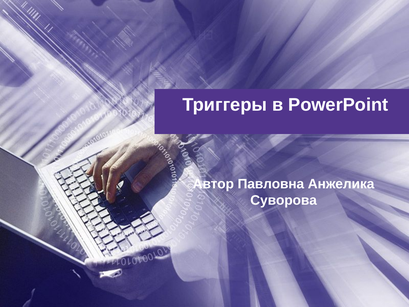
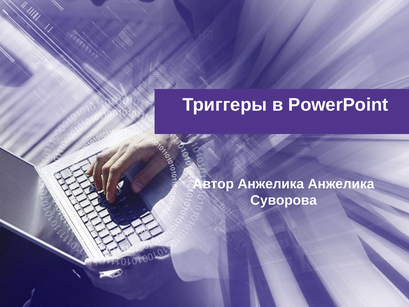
Автор Павловна: Павловна -> Анжелика (271, 184)
